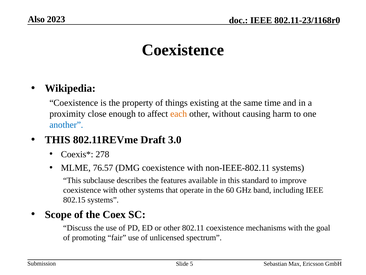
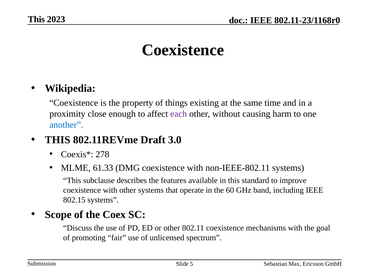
Also: Also -> This (36, 19)
each colour: orange -> purple (179, 114)
76.57: 76.57 -> 61.33 (103, 167)
